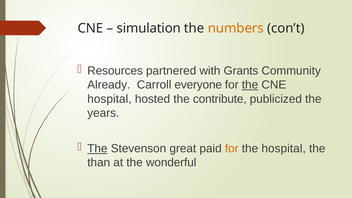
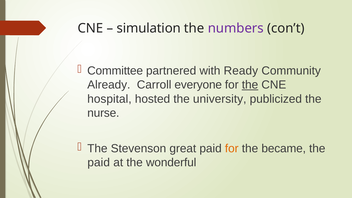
numbers colour: orange -> purple (236, 28)
Resources: Resources -> Committee (115, 71)
Grants: Grants -> Ready (241, 71)
contribute: contribute -> university (220, 99)
years: years -> nurse (103, 113)
The underline: present -> none (97, 149)
the hospital: hospital -> became (284, 149)
than: than -> paid (99, 163)
